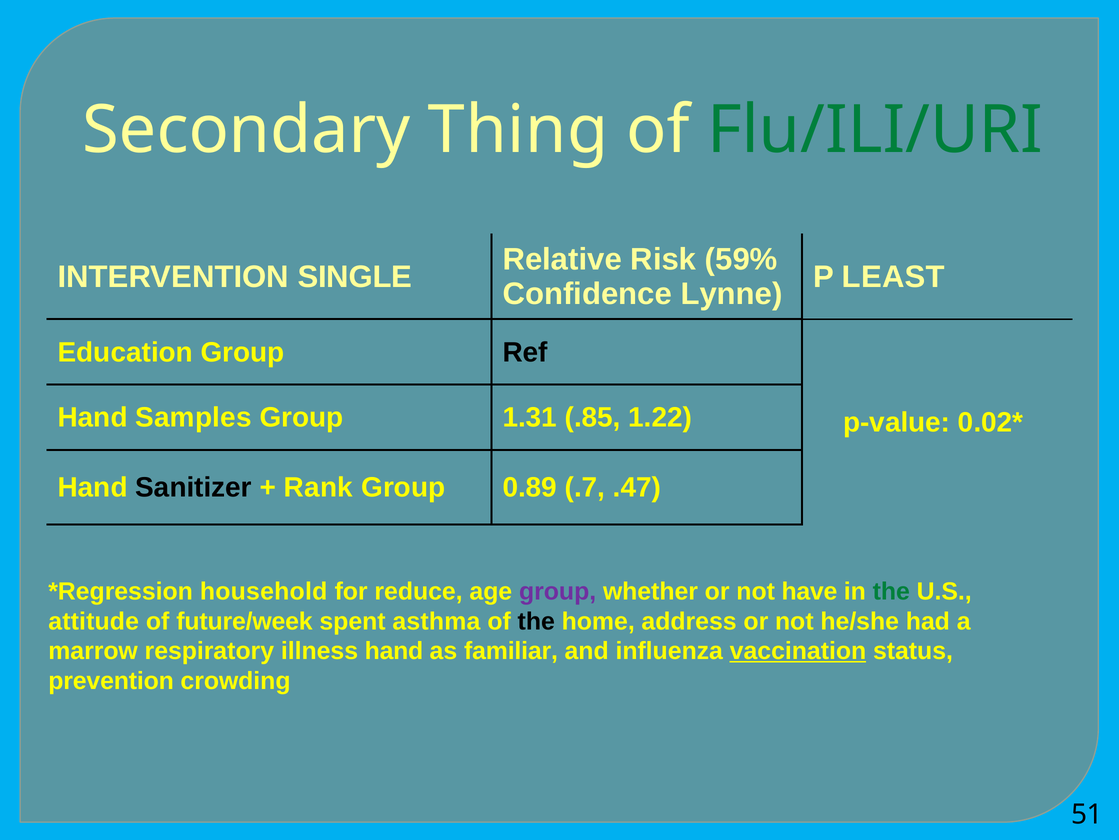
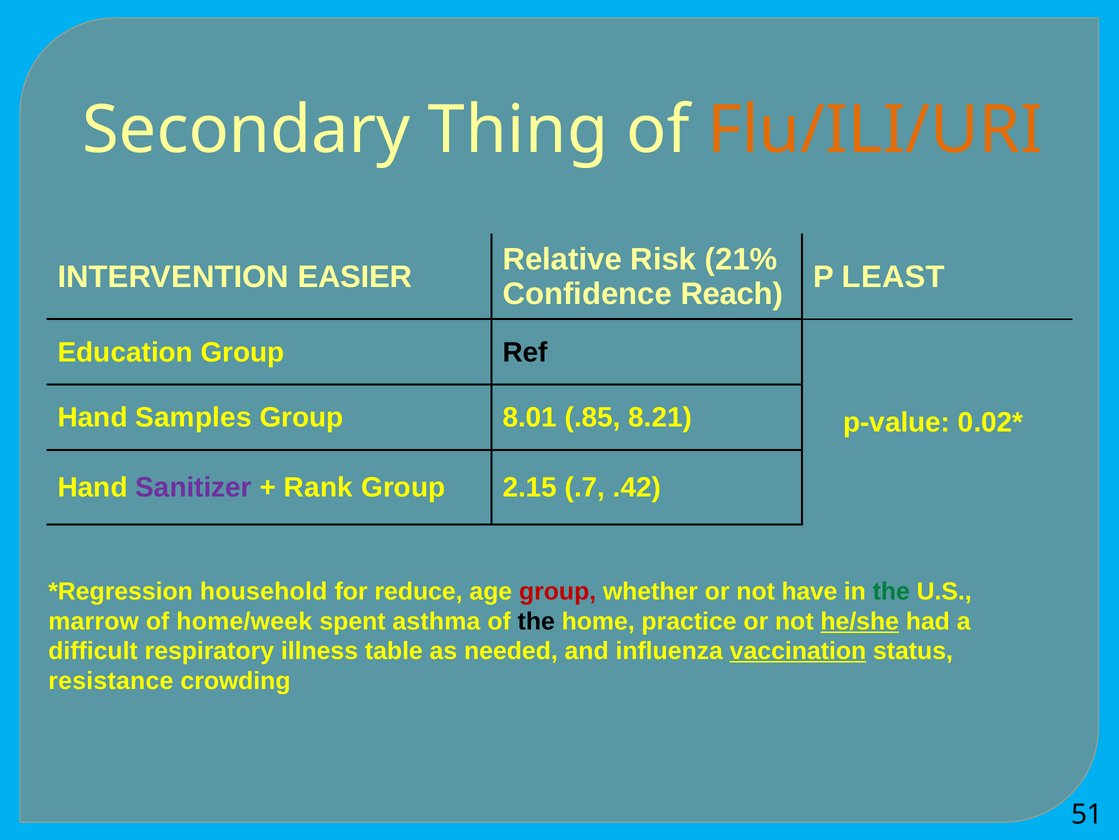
Flu/ILI/URI colour: green -> orange (875, 130)
59%: 59% -> 21% (741, 259)
SINGLE: SINGLE -> EASIER (355, 277)
Lynne: Lynne -> Reach (732, 294)
1.31: 1.31 -> 8.01 (530, 417)
1.22: 1.22 -> 8.21 (660, 417)
Sanitizer colour: black -> purple (194, 487)
0.89: 0.89 -> 2.15 (530, 487)
.47: .47 -> .42 (637, 487)
group colour: purple -> red (558, 591)
attitude: attitude -> marrow (94, 621)
future/week: future/week -> home/week (244, 621)
address: address -> practice (689, 621)
he/she underline: none -> present (860, 621)
marrow: marrow -> difficult (93, 651)
illness hand: hand -> table (394, 651)
familiar: familiar -> needed (511, 651)
prevention: prevention -> resistance (111, 680)
